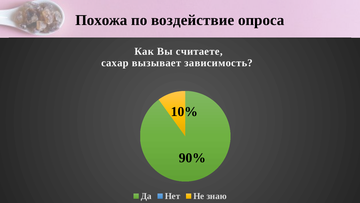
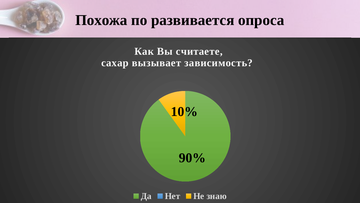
воздействие: воздействие -> развивается (193, 20)
